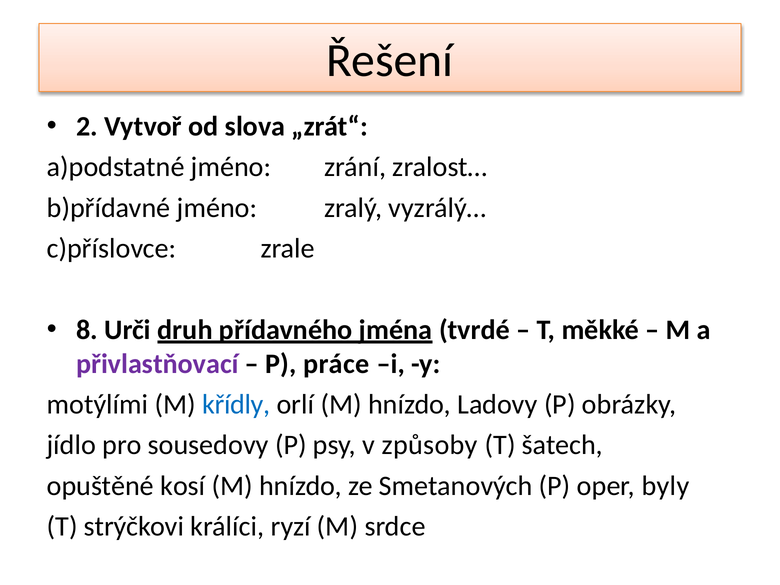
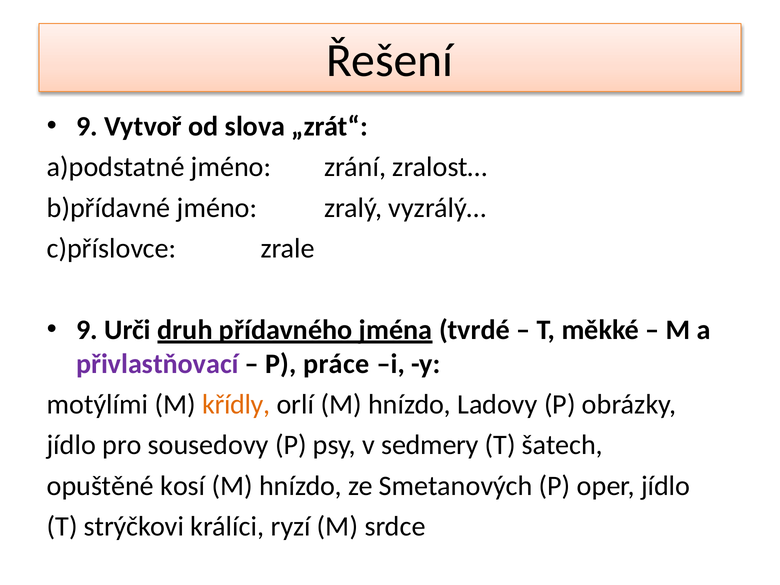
2: 2 -> 9 (87, 126)
8: 8 -> 9 (87, 330)
křídly colour: blue -> orange (236, 404)
způsoby: způsoby -> sedmery (430, 445)
oper byly: byly -> jídlo (666, 486)
